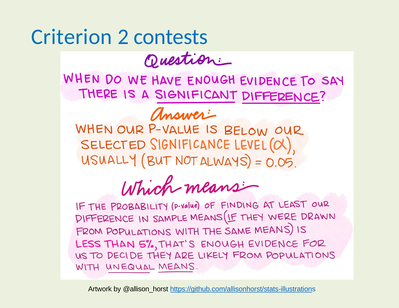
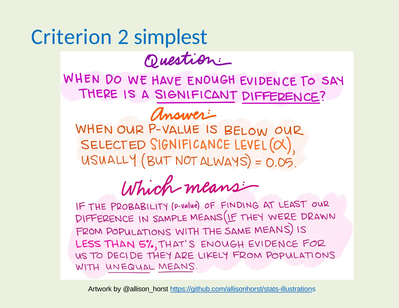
contests: contests -> simplest (171, 37)
